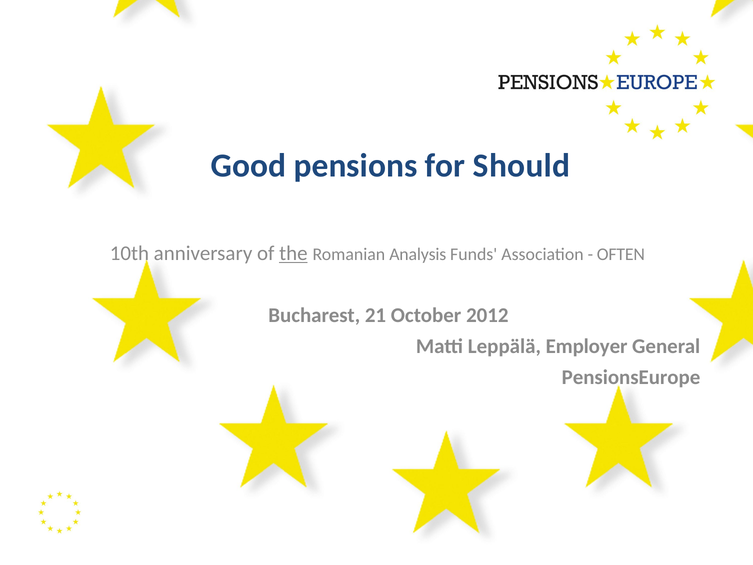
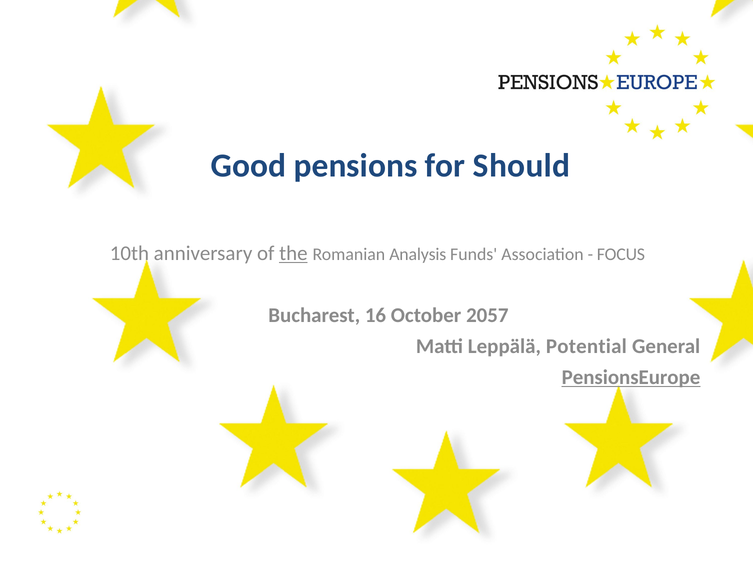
OFTEN: OFTEN -> FOCUS (621, 254)
21: 21 -> 16 (375, 315)
2012: 2012 -> 2057 (487, 315)
Employer: Employer -> Potential (586, 346)
PensionsEurope underline: none -> present (631, 377)
